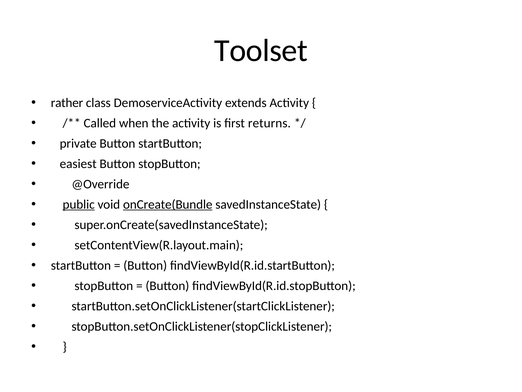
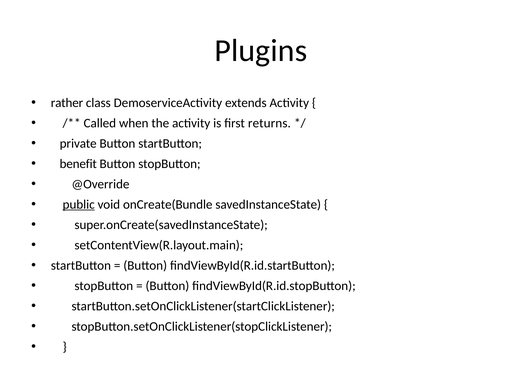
Toolset: Toolset -> Plugins (261, 51)
easiest: easiest -> benefit (78, 164)
onCreate(Bundle underline: present -> none (168, 204)
